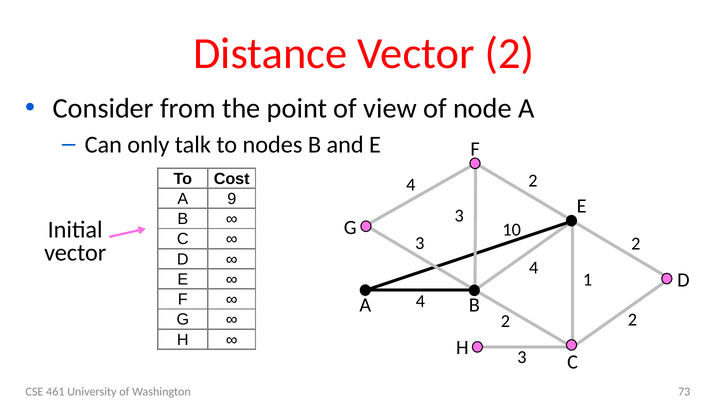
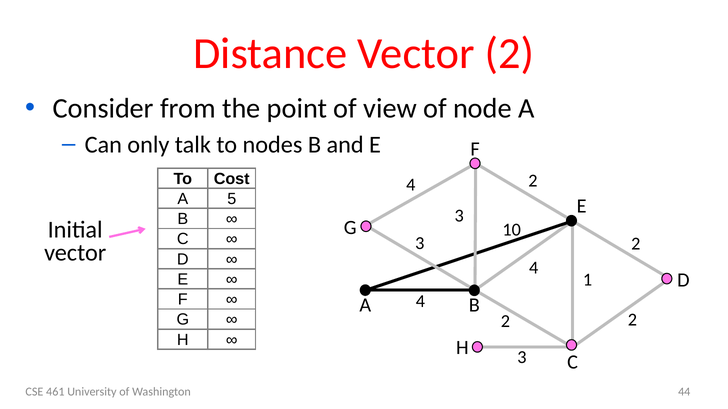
9: 9 -> 5 (232, 199)
73: 73 -> 44 (684, 392)
